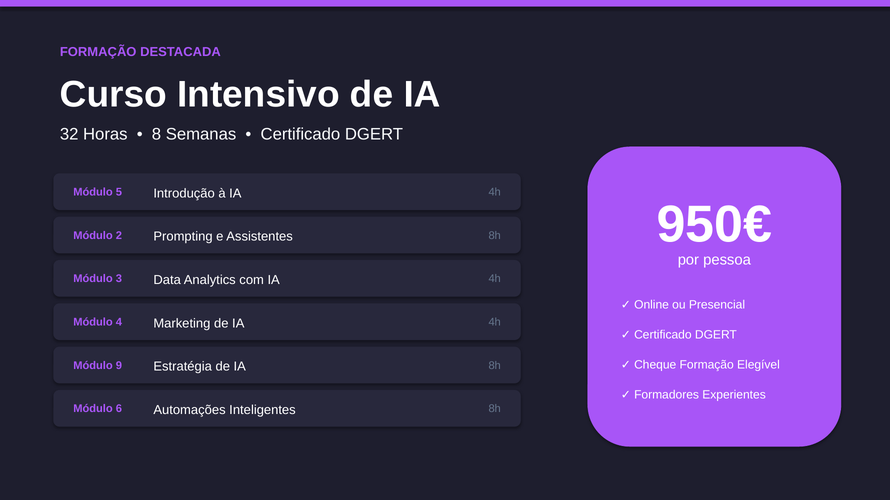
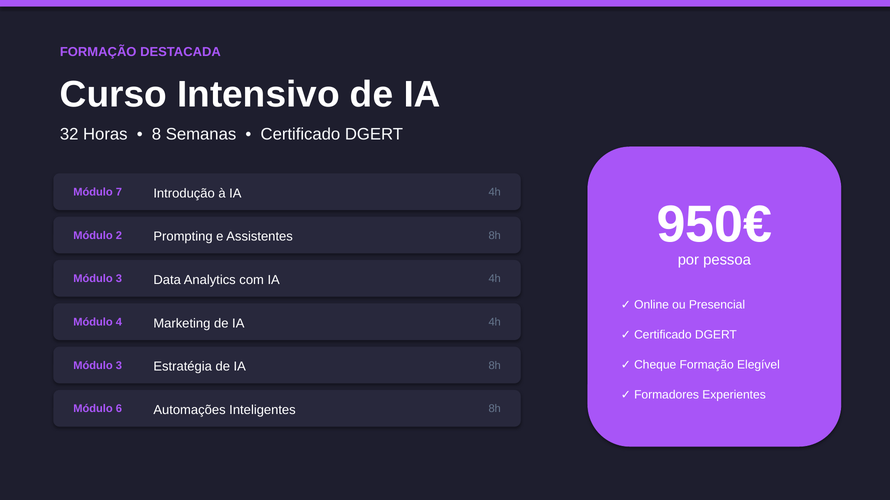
5: 5 -> 7 (119, 192)
9: 9 -> 3 (119, 366)
